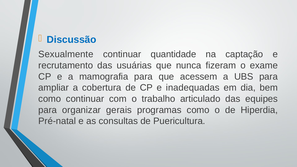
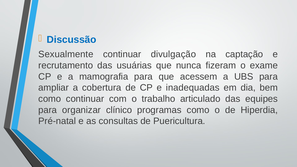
quantidade: quantidade -> divulgação (173, 54)
gerais: gerais -> clínico (119, 110)
